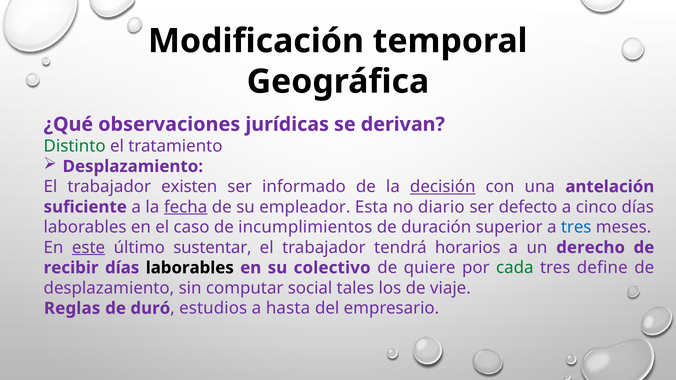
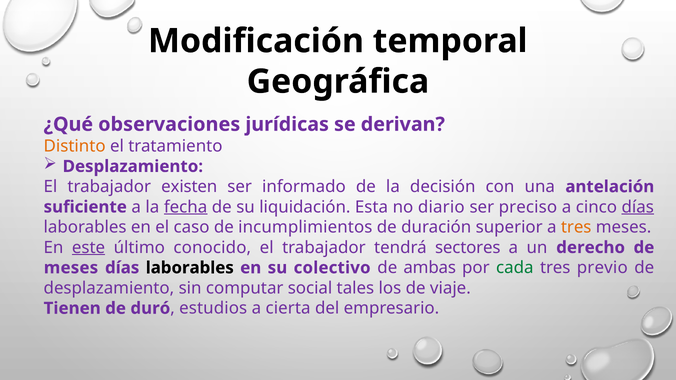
Distinto colour: green -> orange (75, 146)
decisión underline: present -> none (443, 187)
empleador: empleador -> liquidación (305, 207)
defecto: defecto -> preciso (528, 207)
días underline: none -> present (638, 207)
tres colour: blue -> orange (576, 227)
sustentar: sustentar -> conocido (212, 248)
horarios: horarios -> sectores (468, 248)
recibir: recibir -> meses (71, 268)
quiere: quiere -> ambas (430, 268)
define: define -> previo (602, 268)
Reglas: Reglas -> Tienen (72, 309)
hasta: hasta -> cierta (288, 309)
